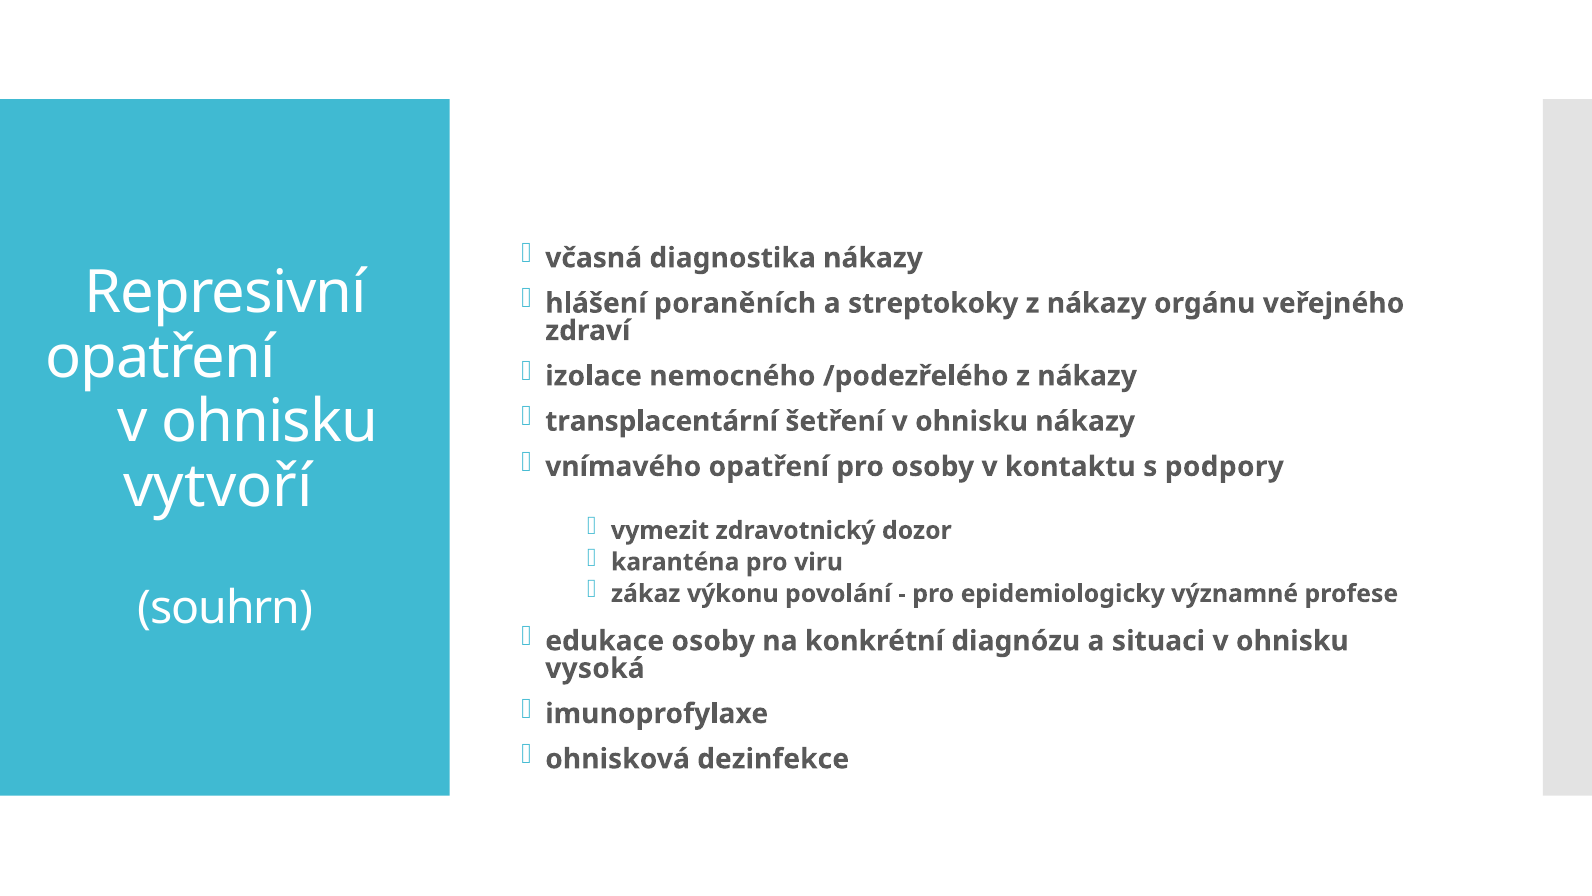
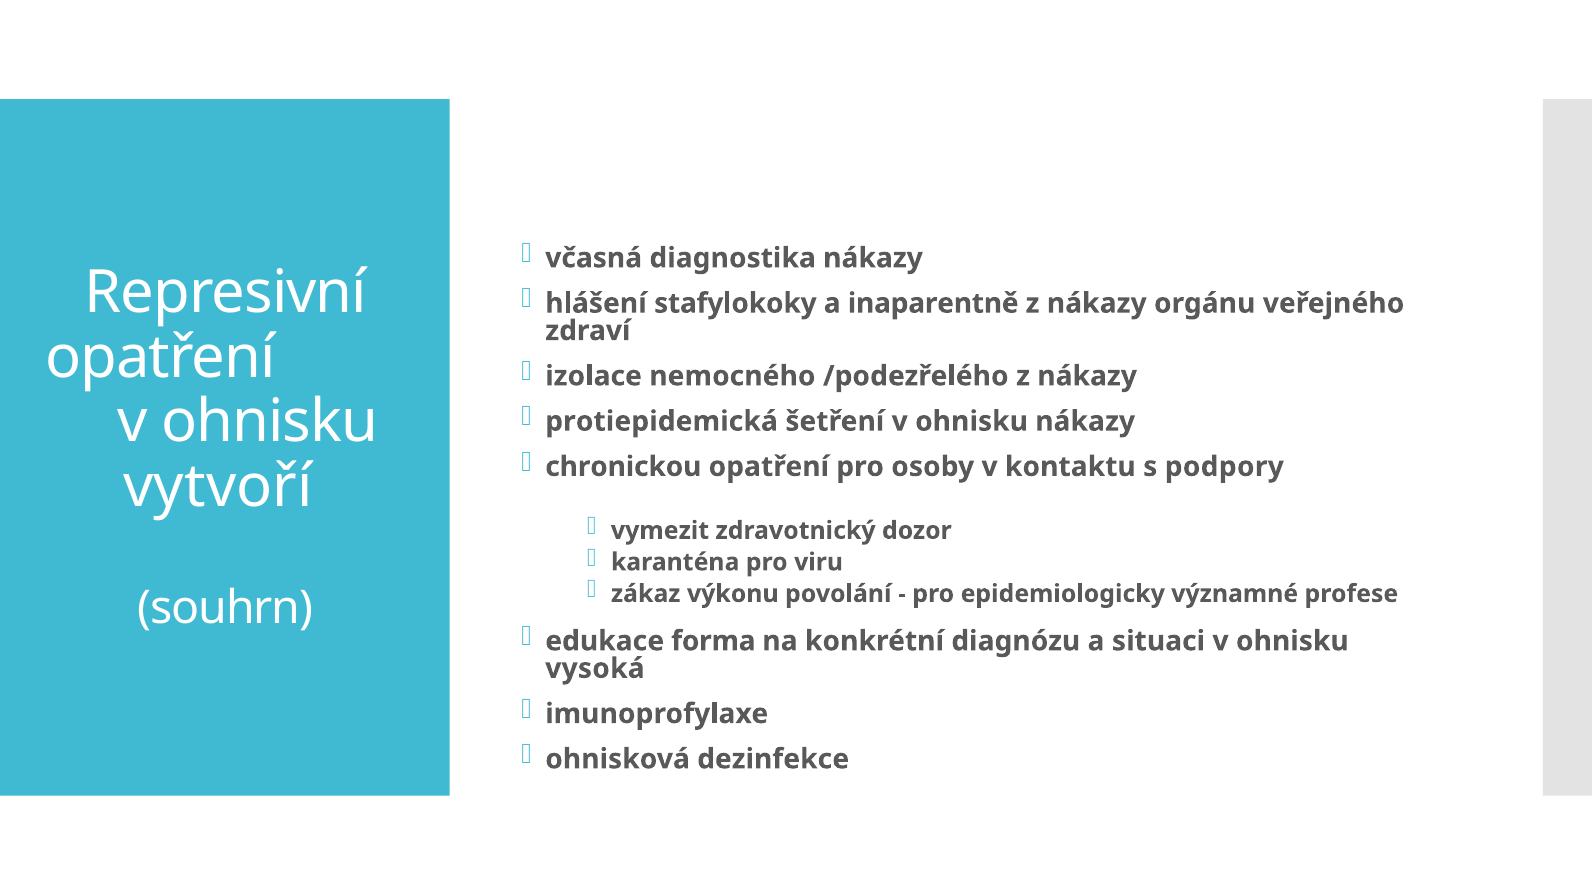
poraněních: poraněních -> stafylokoky (735, 303)
streptokoky: streptokoky -> inaparentně (933, 303)
transplacentární: transplacentární -> protiepidemická (662, 421)
vnímavého: vnímavého -> chronickou (623, 466)
edukace osoby: osoby -> forma (713, 641)
